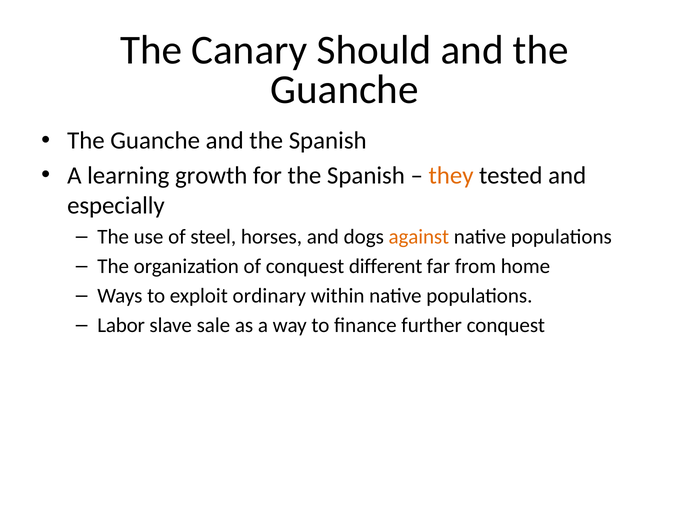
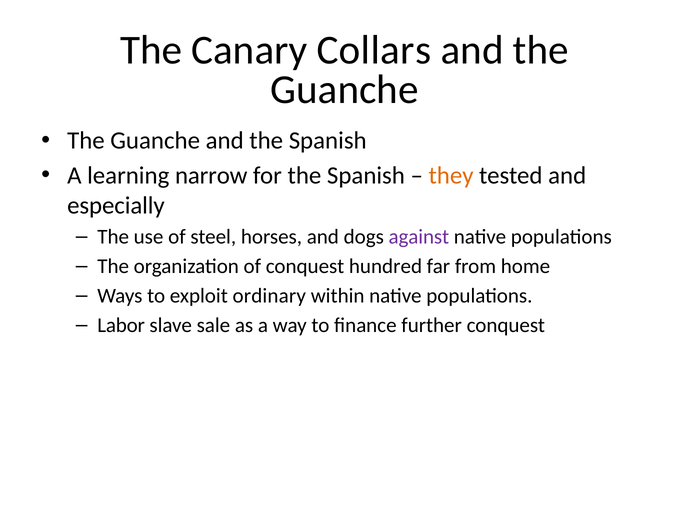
Should: Should -> Collars (374, 50)
growth: growth -> narrow (211, 175)
against colour: orange -> purple (419, 237)
different: different -> hundred (385, 266)
